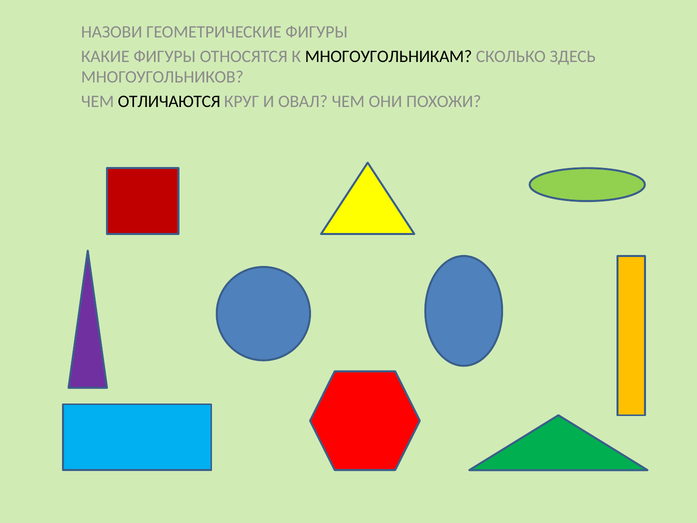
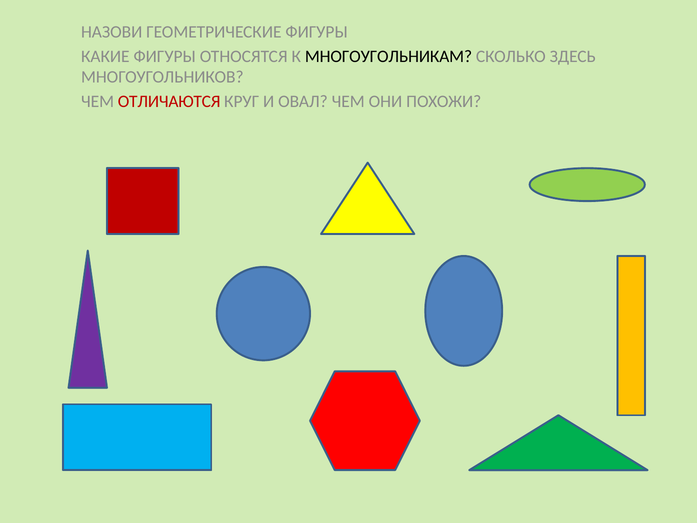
ОТЛИЧАЮТСЯ colour: black -> red (169, 102)
